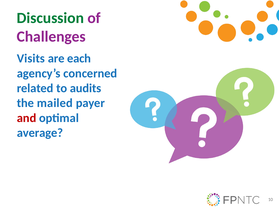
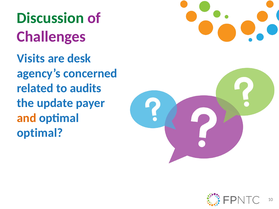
each: each -> desk (79, 59)
mailed: mailed -> update (55, 103)
and colour: red -> orange (27, 118)
average: average -> optimal (40, 133)
